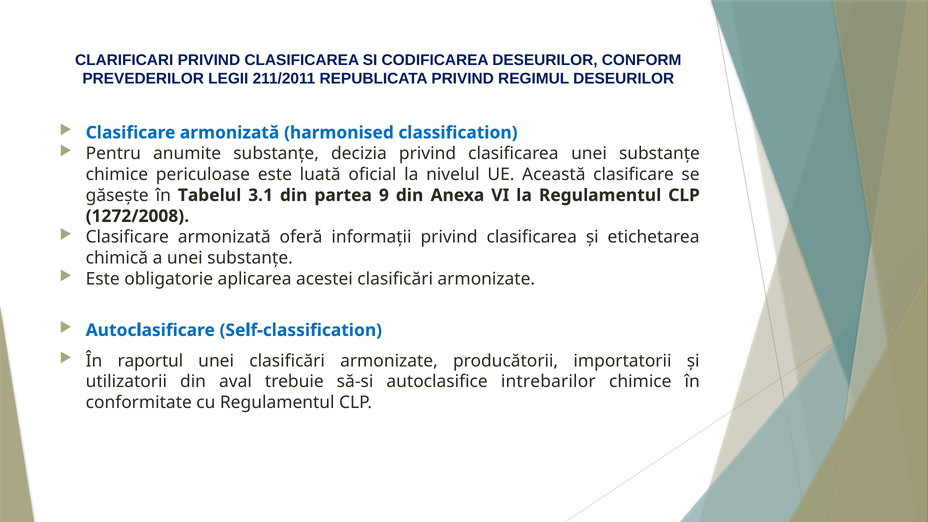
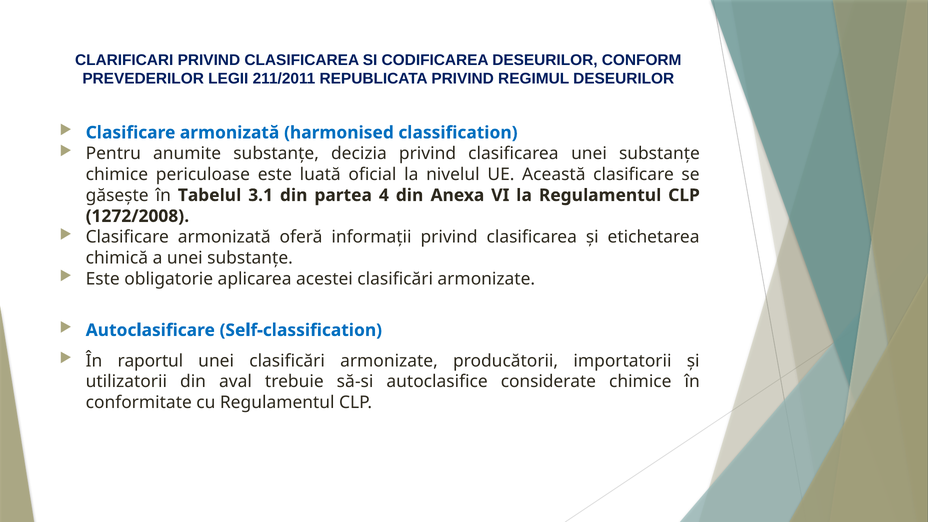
9: 9 -> 4 (384, 195)
intrebarilor: intrebarilor -> considerate (548, 382)
